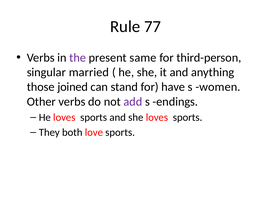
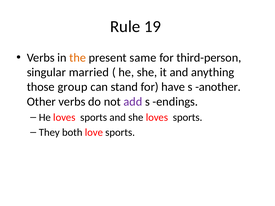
77: 77 -> 19 (153, 27)
the colour: purple -> orange (78, 58)
joined: joined -> group (73, 87)
women: women -> another (218, 87)
